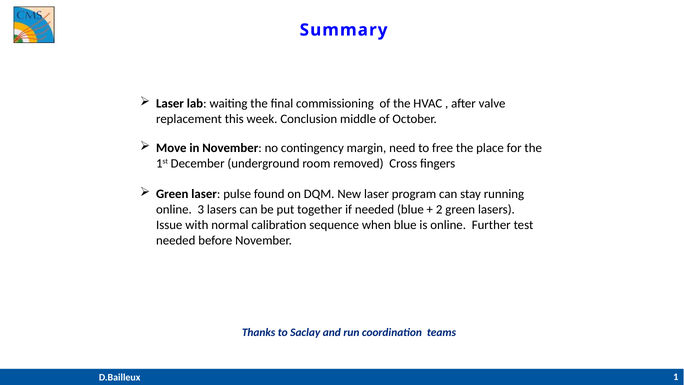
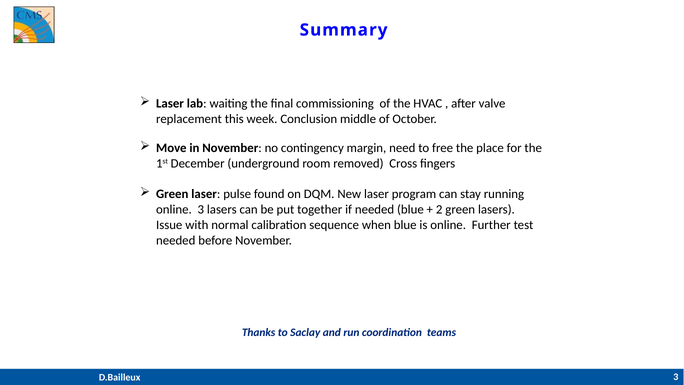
D.Bailleux 1: 1 -> 3 (676, 377)
